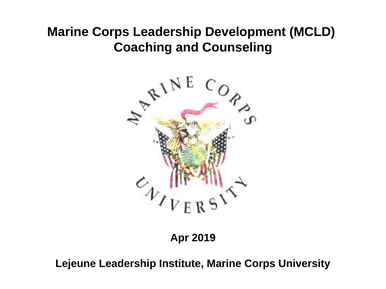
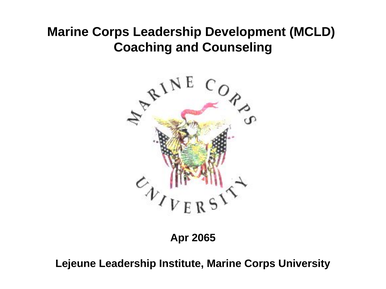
2019: 2019 -> 2065 (204, 238)
